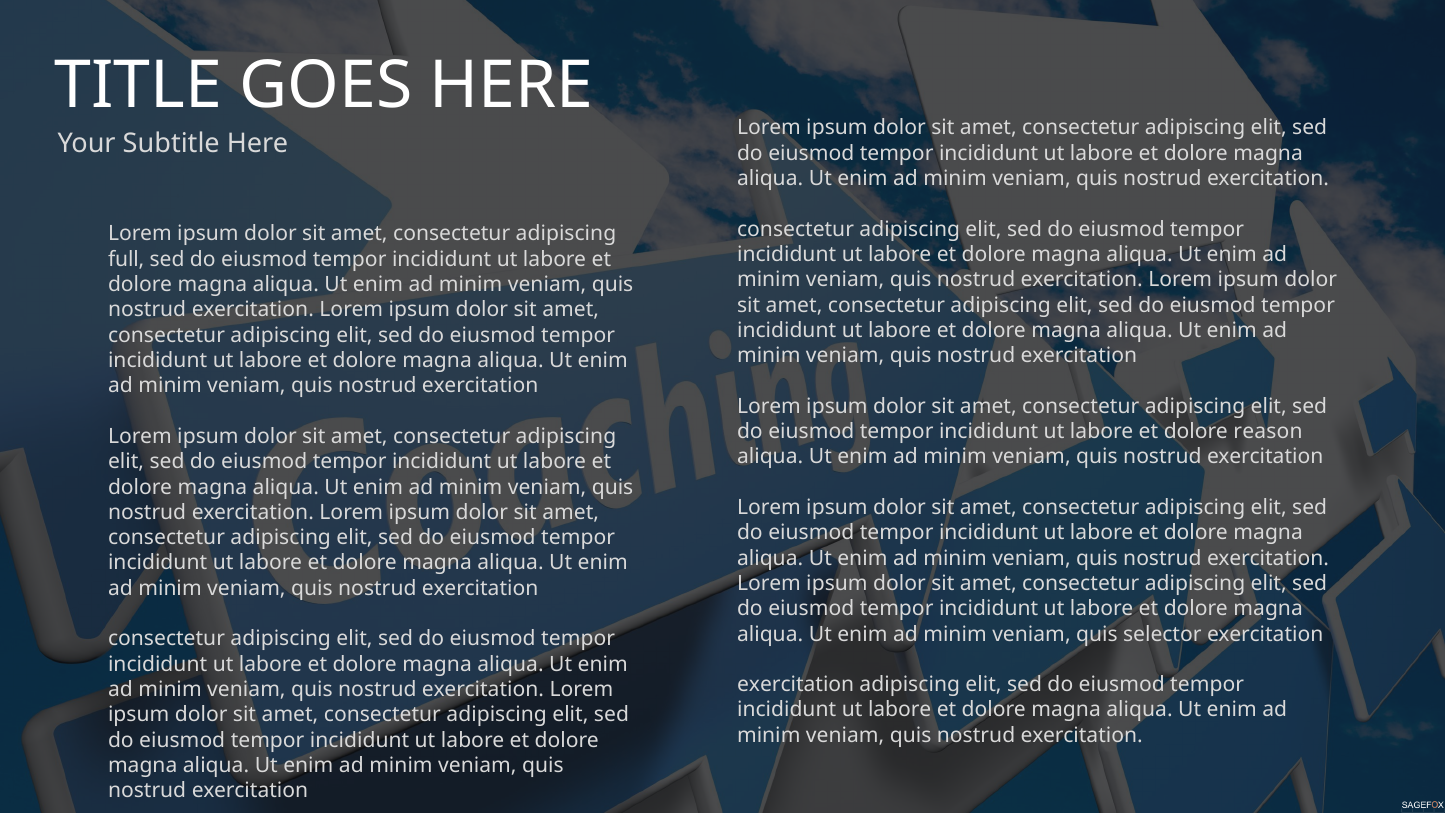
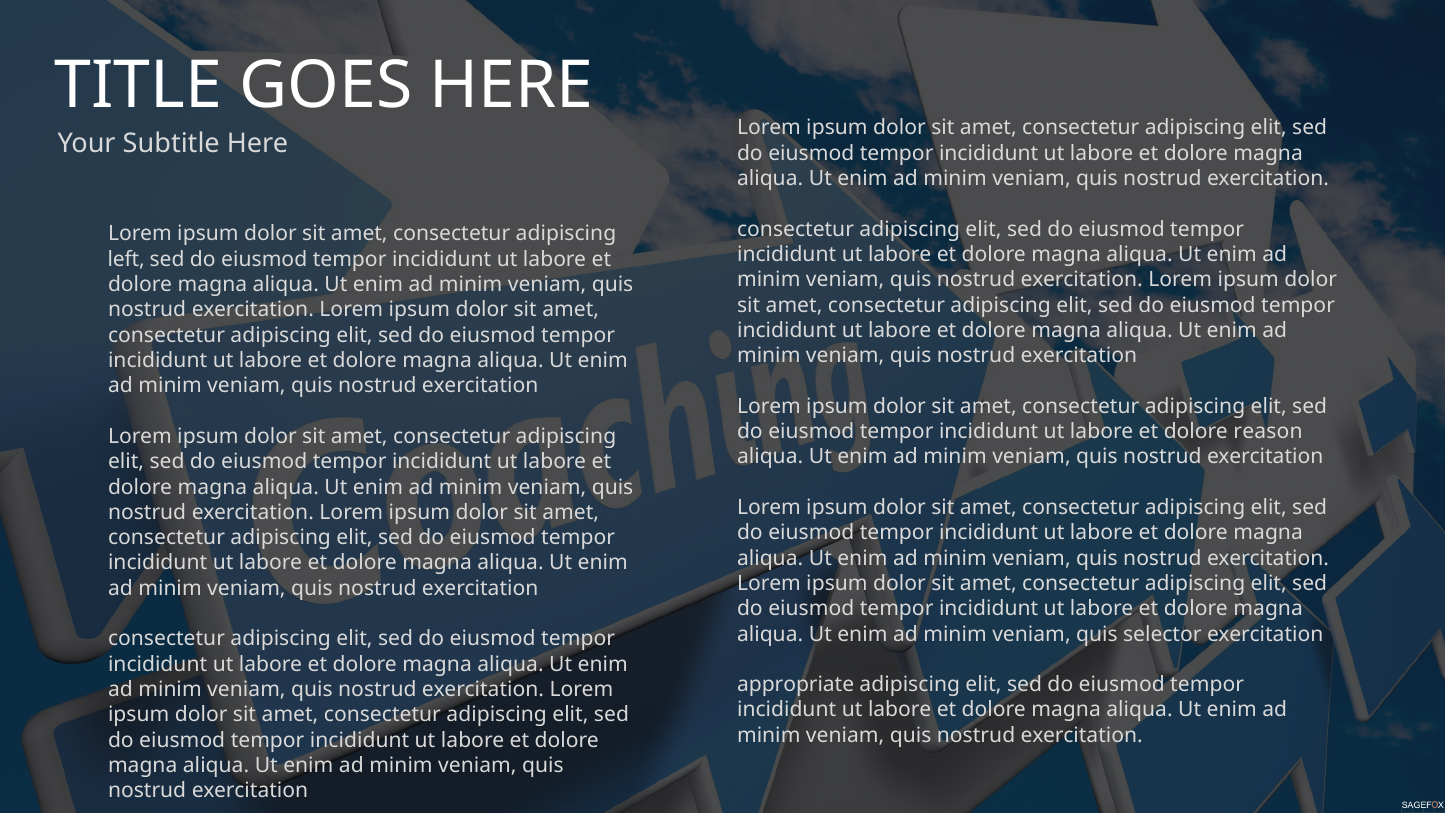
full: full -> left (126, 259)
exercitation: exercitation -> appropriate (796, 685)
